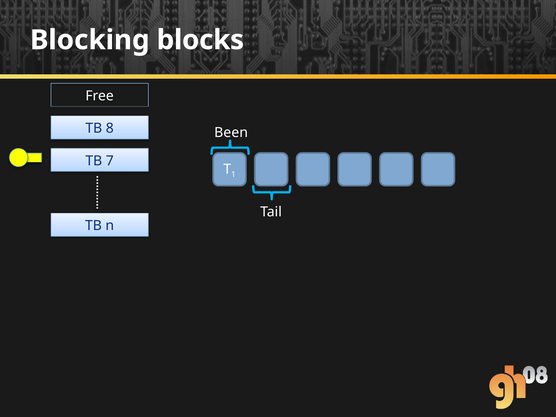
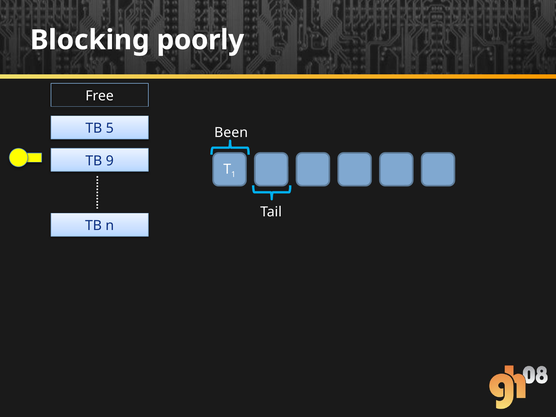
blocks: blocks -> poorly (200, 40)
8: 8 -> 5 (110, 128)
7: 7 -> 9 (110, 161)
